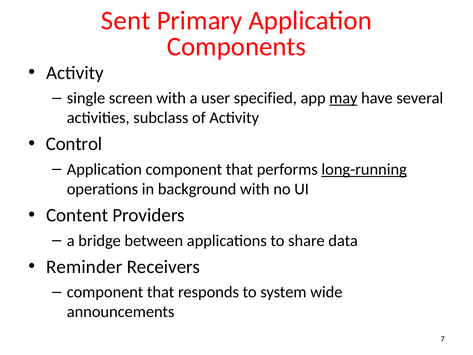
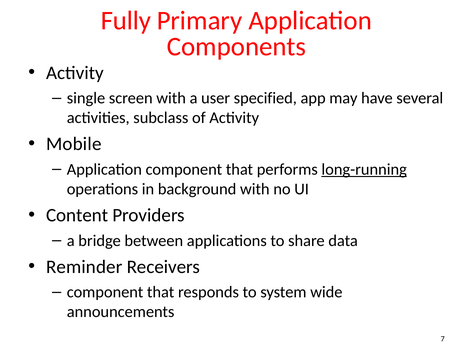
Sent: Sent -> Fully (126, 21)
may underline: present -> none (343, 98)
Control: Control -> Mobile (74, 144)
